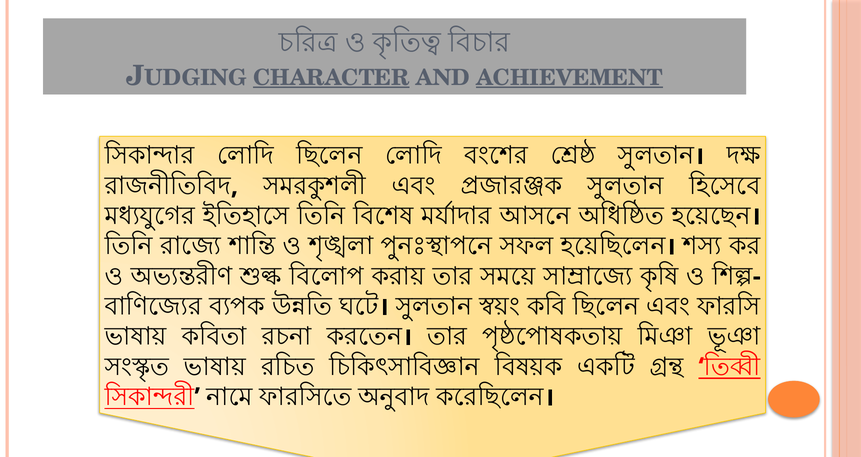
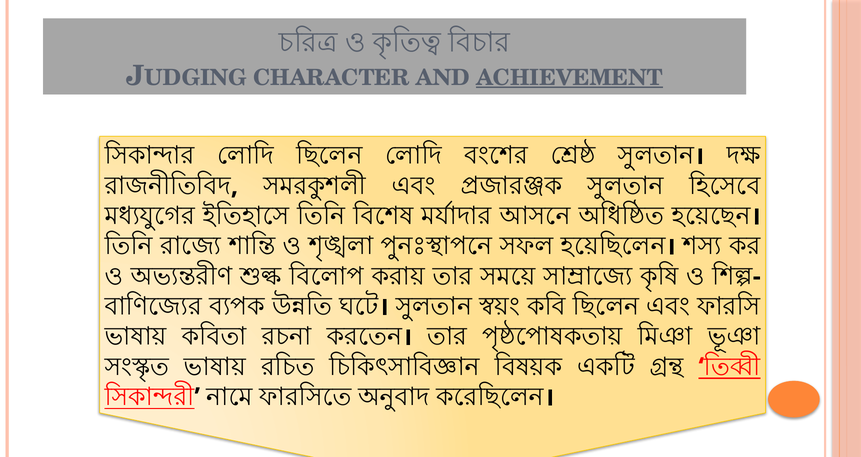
CHARACTER underline: present -> none (331, 78)
